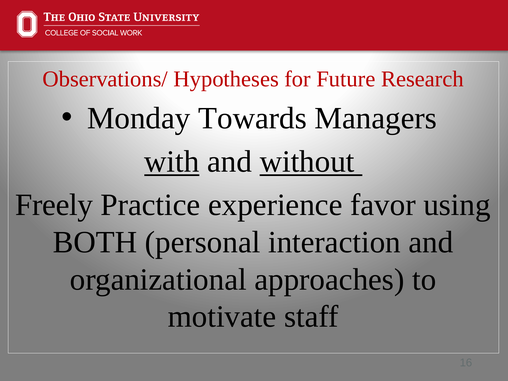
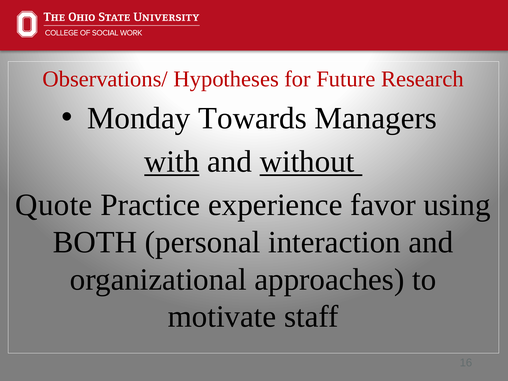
Freely: Freely -> Quote (54, 205)
